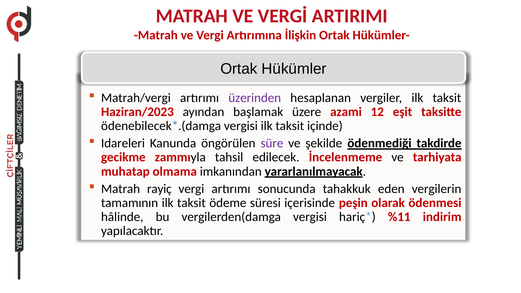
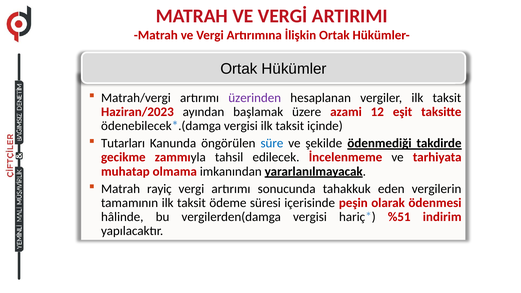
Idareleri: Idareleri -> Tutarları (123, 143)
süre colour: purple -> blue (272, 143)
%11: %11 -> %51 (399, 217)
